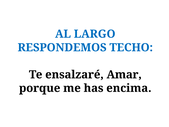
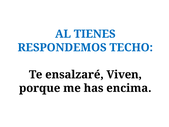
LARGO: LARGO -> TIENES (95, 34)
Amar: Amar -> Viven (124, 74)
